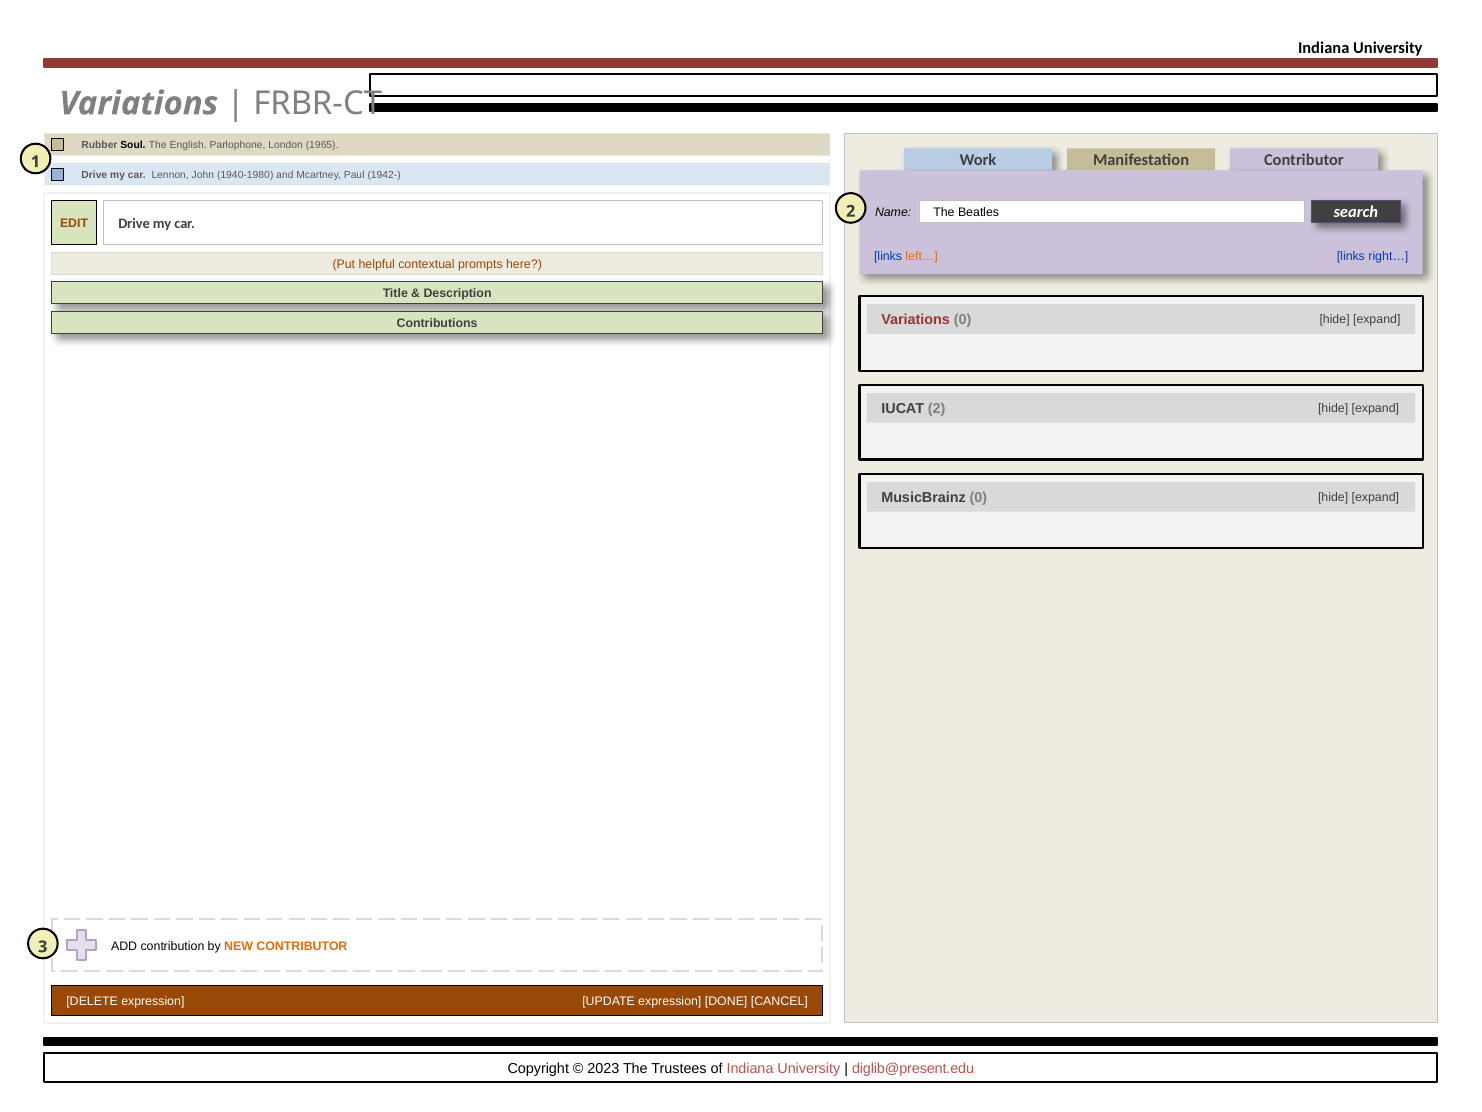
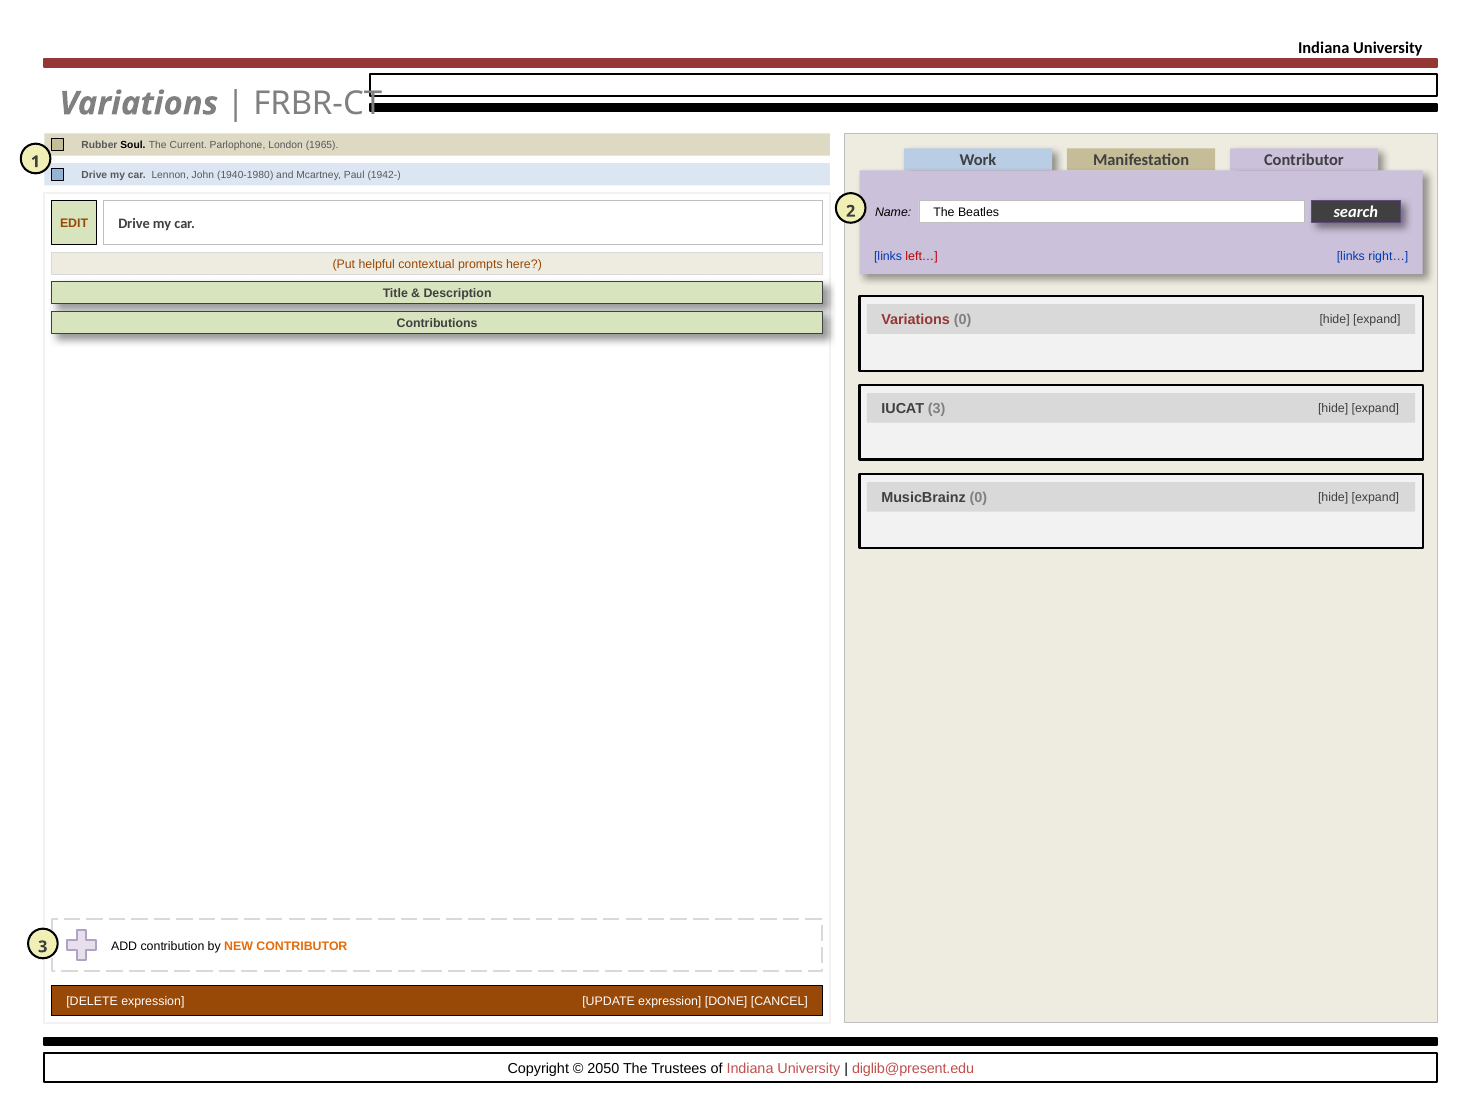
English: English -> Current (188, 145)
left… colour: orange -> red (922, 256)
IUCAT 2: 2 -> 3 (937, 409)
2023: 2023 -> 2050 (603, 1068)
